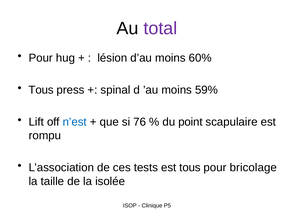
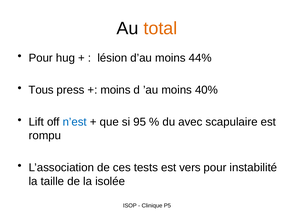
total colour: purple -> orange (160, 28)
60%: 60% -> 44% (200, 58)
spinal: spinal -> moins (116, 90)
59%: 59% -> 40% (206, 90)
76: 76 -> 95 (140, 122)
point: point -> avec (190, 122)
est tous: tous -> vers (190, 168)
bricolage: bricolage -> instabilité (253, 168)
